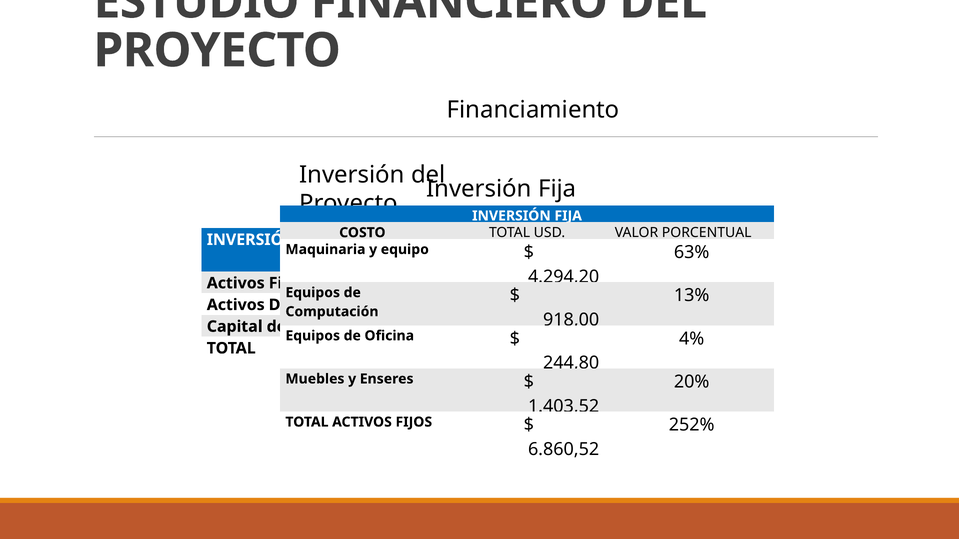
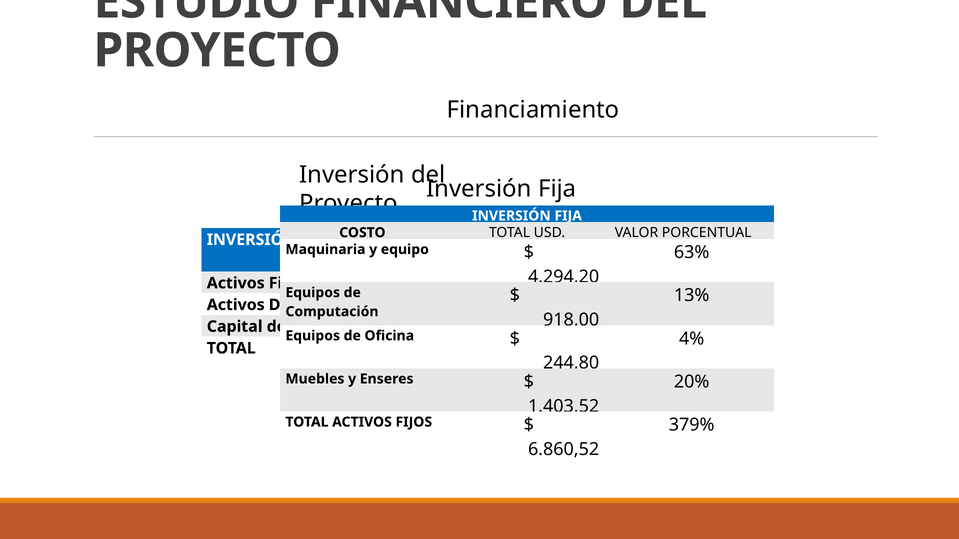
252%: 252% -> 379% (692, 425)
